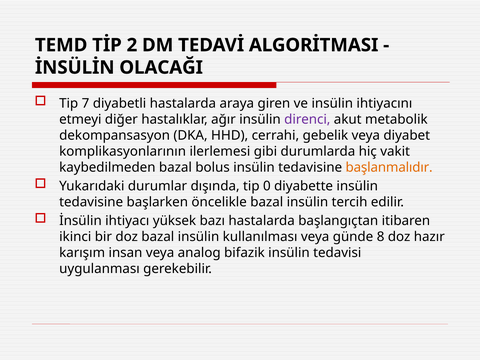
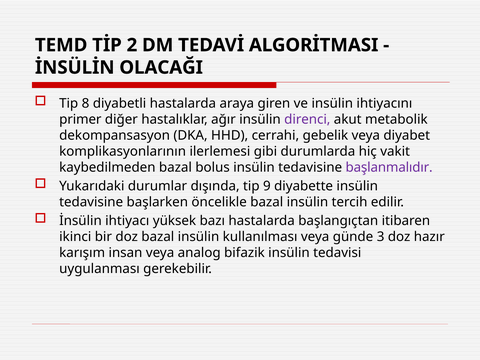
7: 7 -> 8 (86, 103)
etmeyi: etmeyi -> primer (80, 119)
başlanmalıdır colour: orange -> purple (389, 167)
0: 0 -> 9 (267, 186)
8: 8 -> 3 (381, 237)
